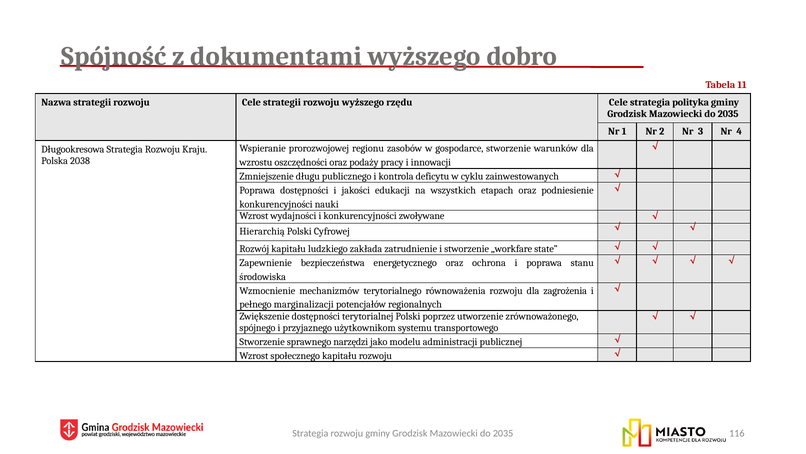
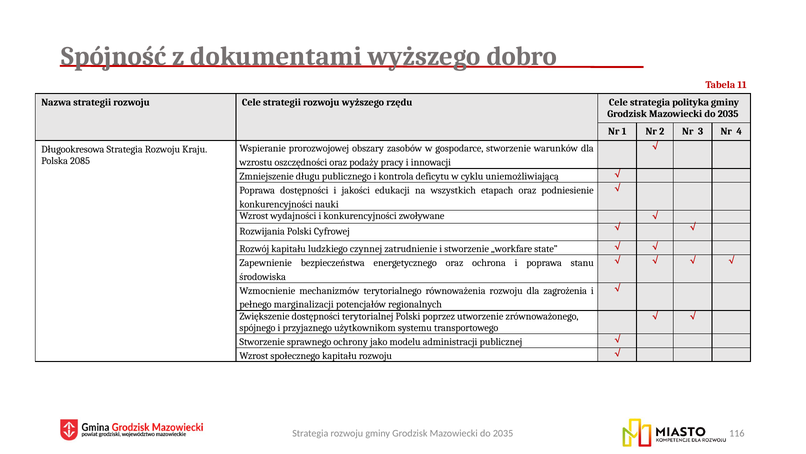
regionu: regionu -> obszary (368, 148)
2038: 2038 -> 2085 (80, 161)
zainwestowanych: zainwestowanych -> uniemożliwiającą (522, 176)
Hierarchią: Hierarchią -> Rozwijania (262, 231)
zakłada: zakłada -> czynnej (366, 249)
narzędzi: narzędzi -> ochrony (351, 341)
